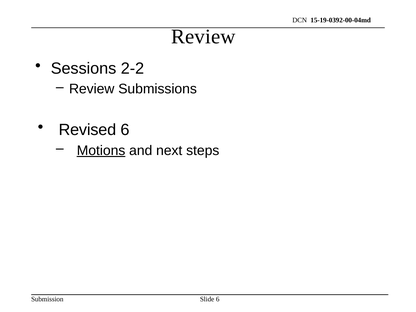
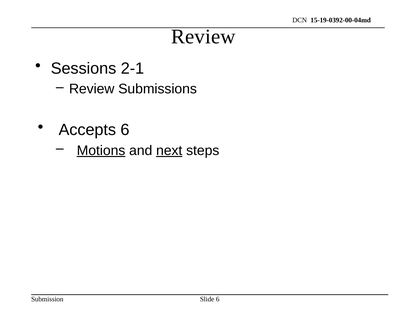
2-2: 2-2 -> 2-1 (132, 68)
Revised: Revised -> Accepts (87, 130)
next underline: none -> present (169, 151)
